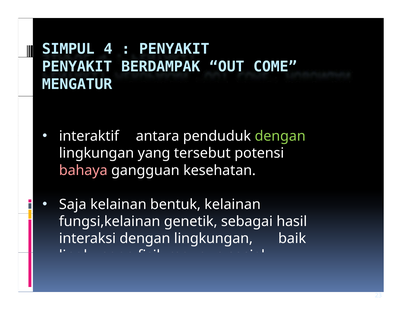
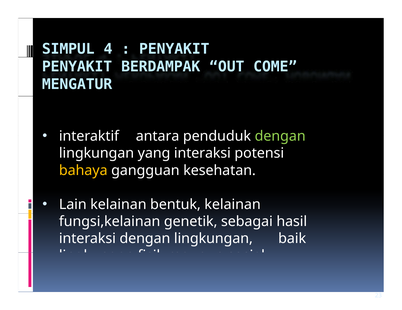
yang tersebut: tersebut -> interaksi (202, 154)
bahaya colour: pink -> yellow (83, 171)
Saja: Saja -> Lain (73, 205)
